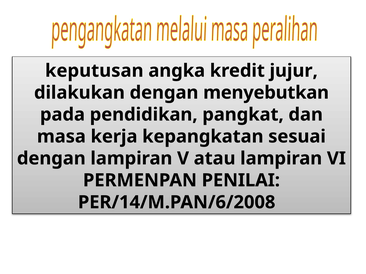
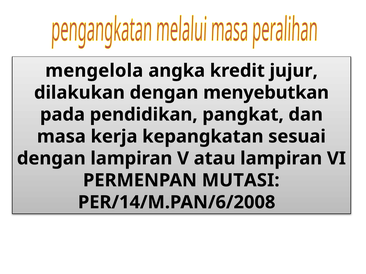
keputusan: keputusan -> mengelola (94, 71)
PENILAI: PENILAI -> MUTASI (241, 181)
